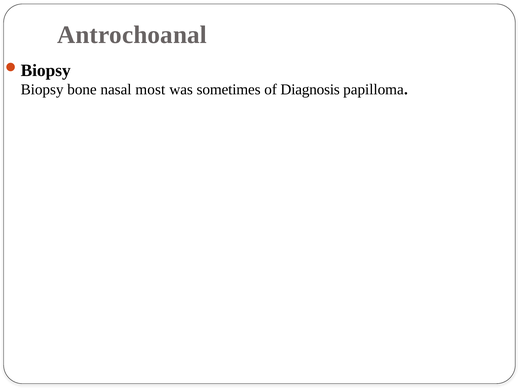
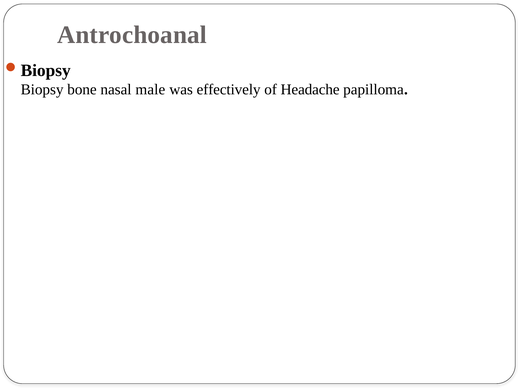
most: most -> male (150, 90)
sometimes: sometimes -> effectively (229, 90)
Diagnosis: Diagnosis -> Headache (310, 90)
